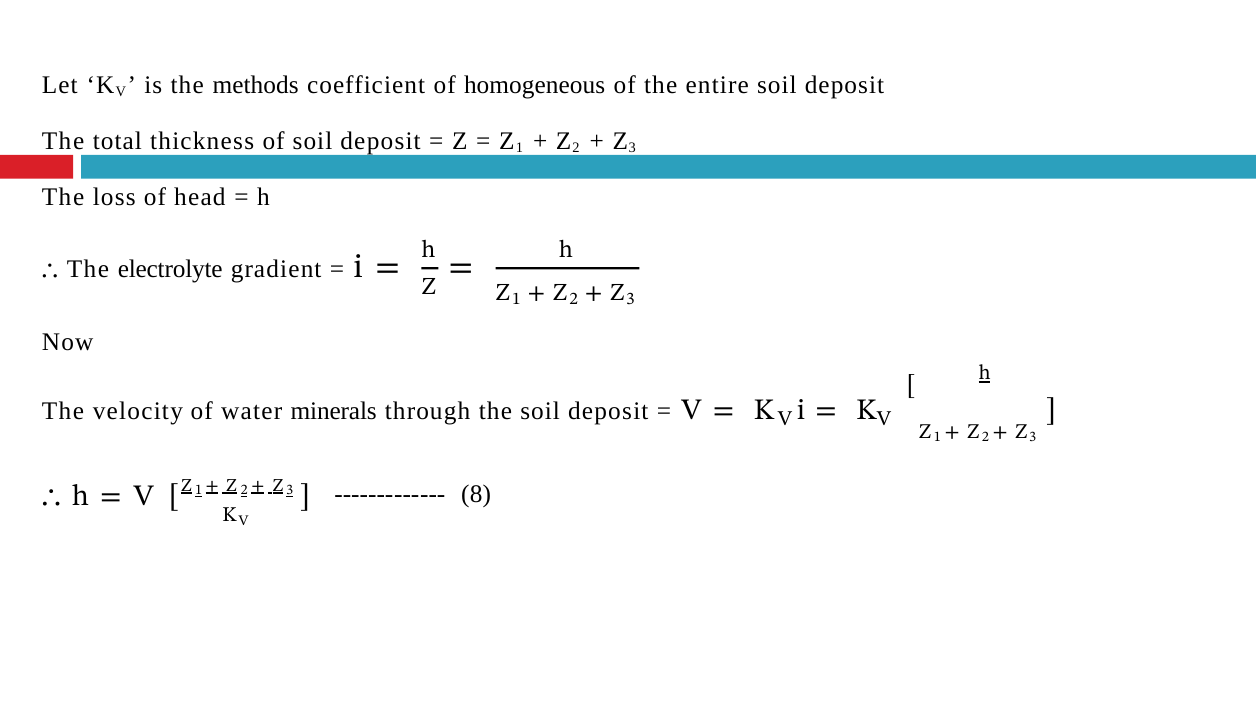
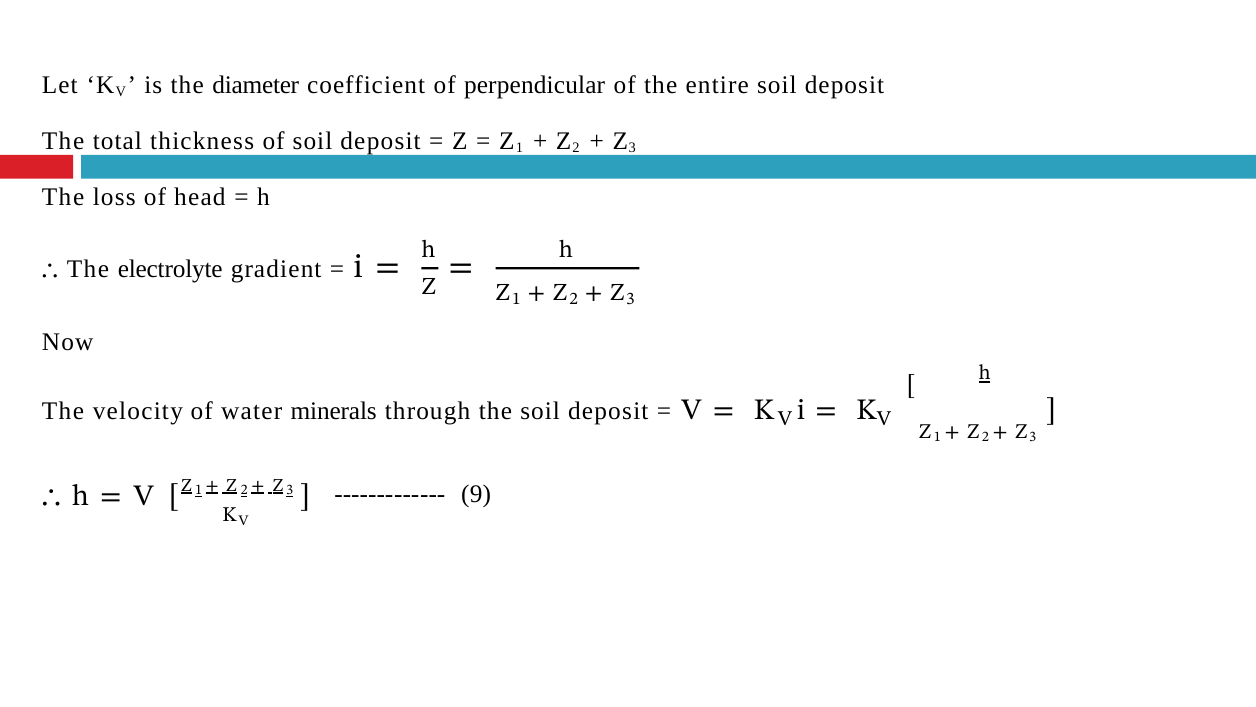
methods: methods -> diameter (256, 86)
homogeneous: homogeneous -> perpendicular (535, 86)
8: 8 -> 9 (476, 495)
